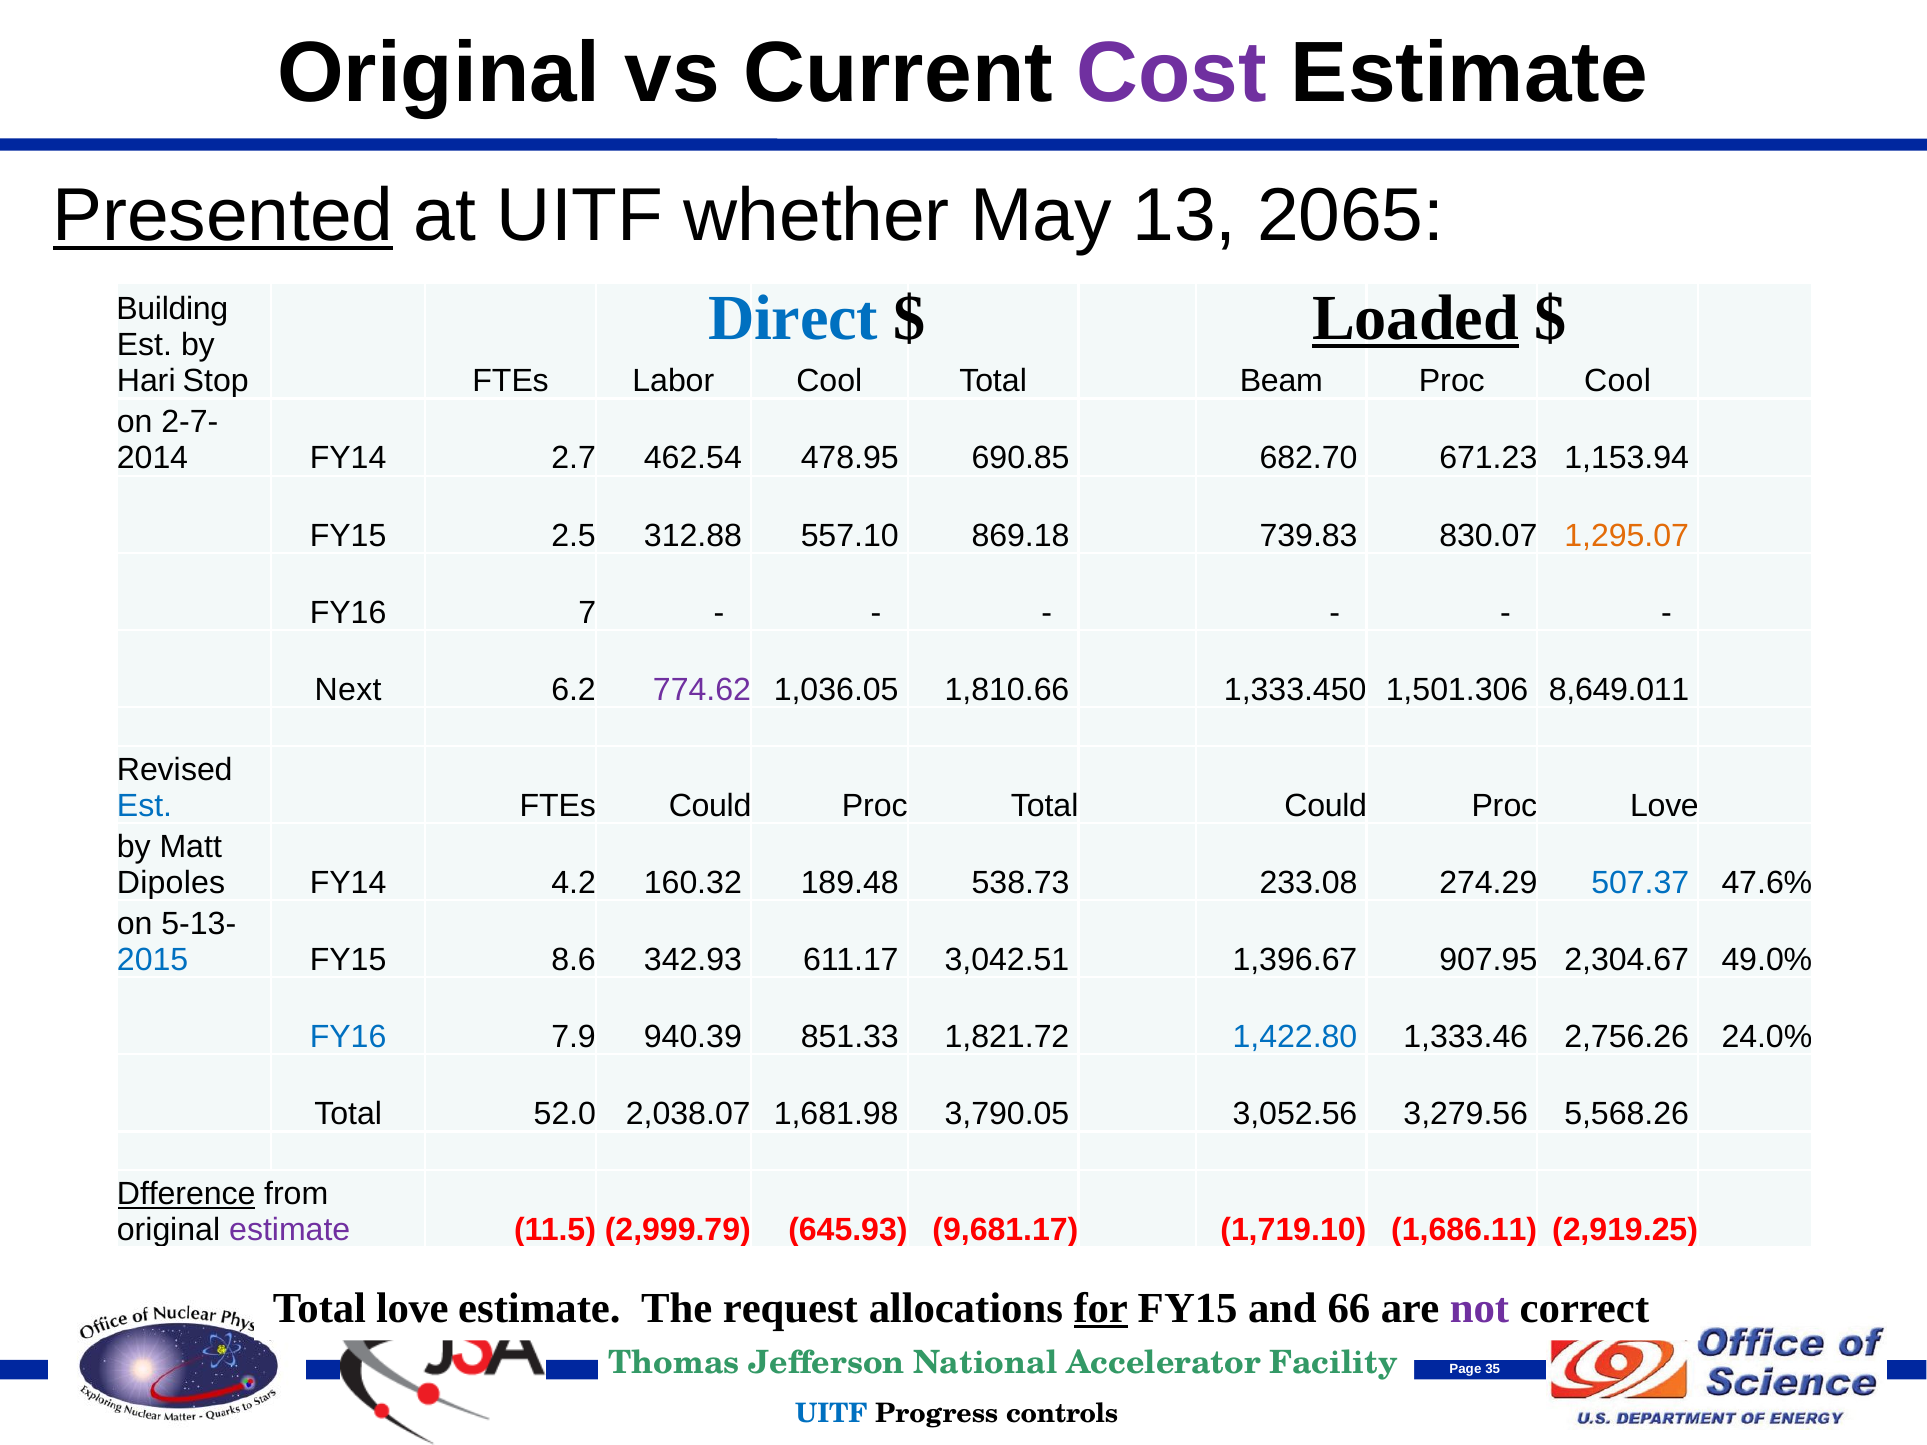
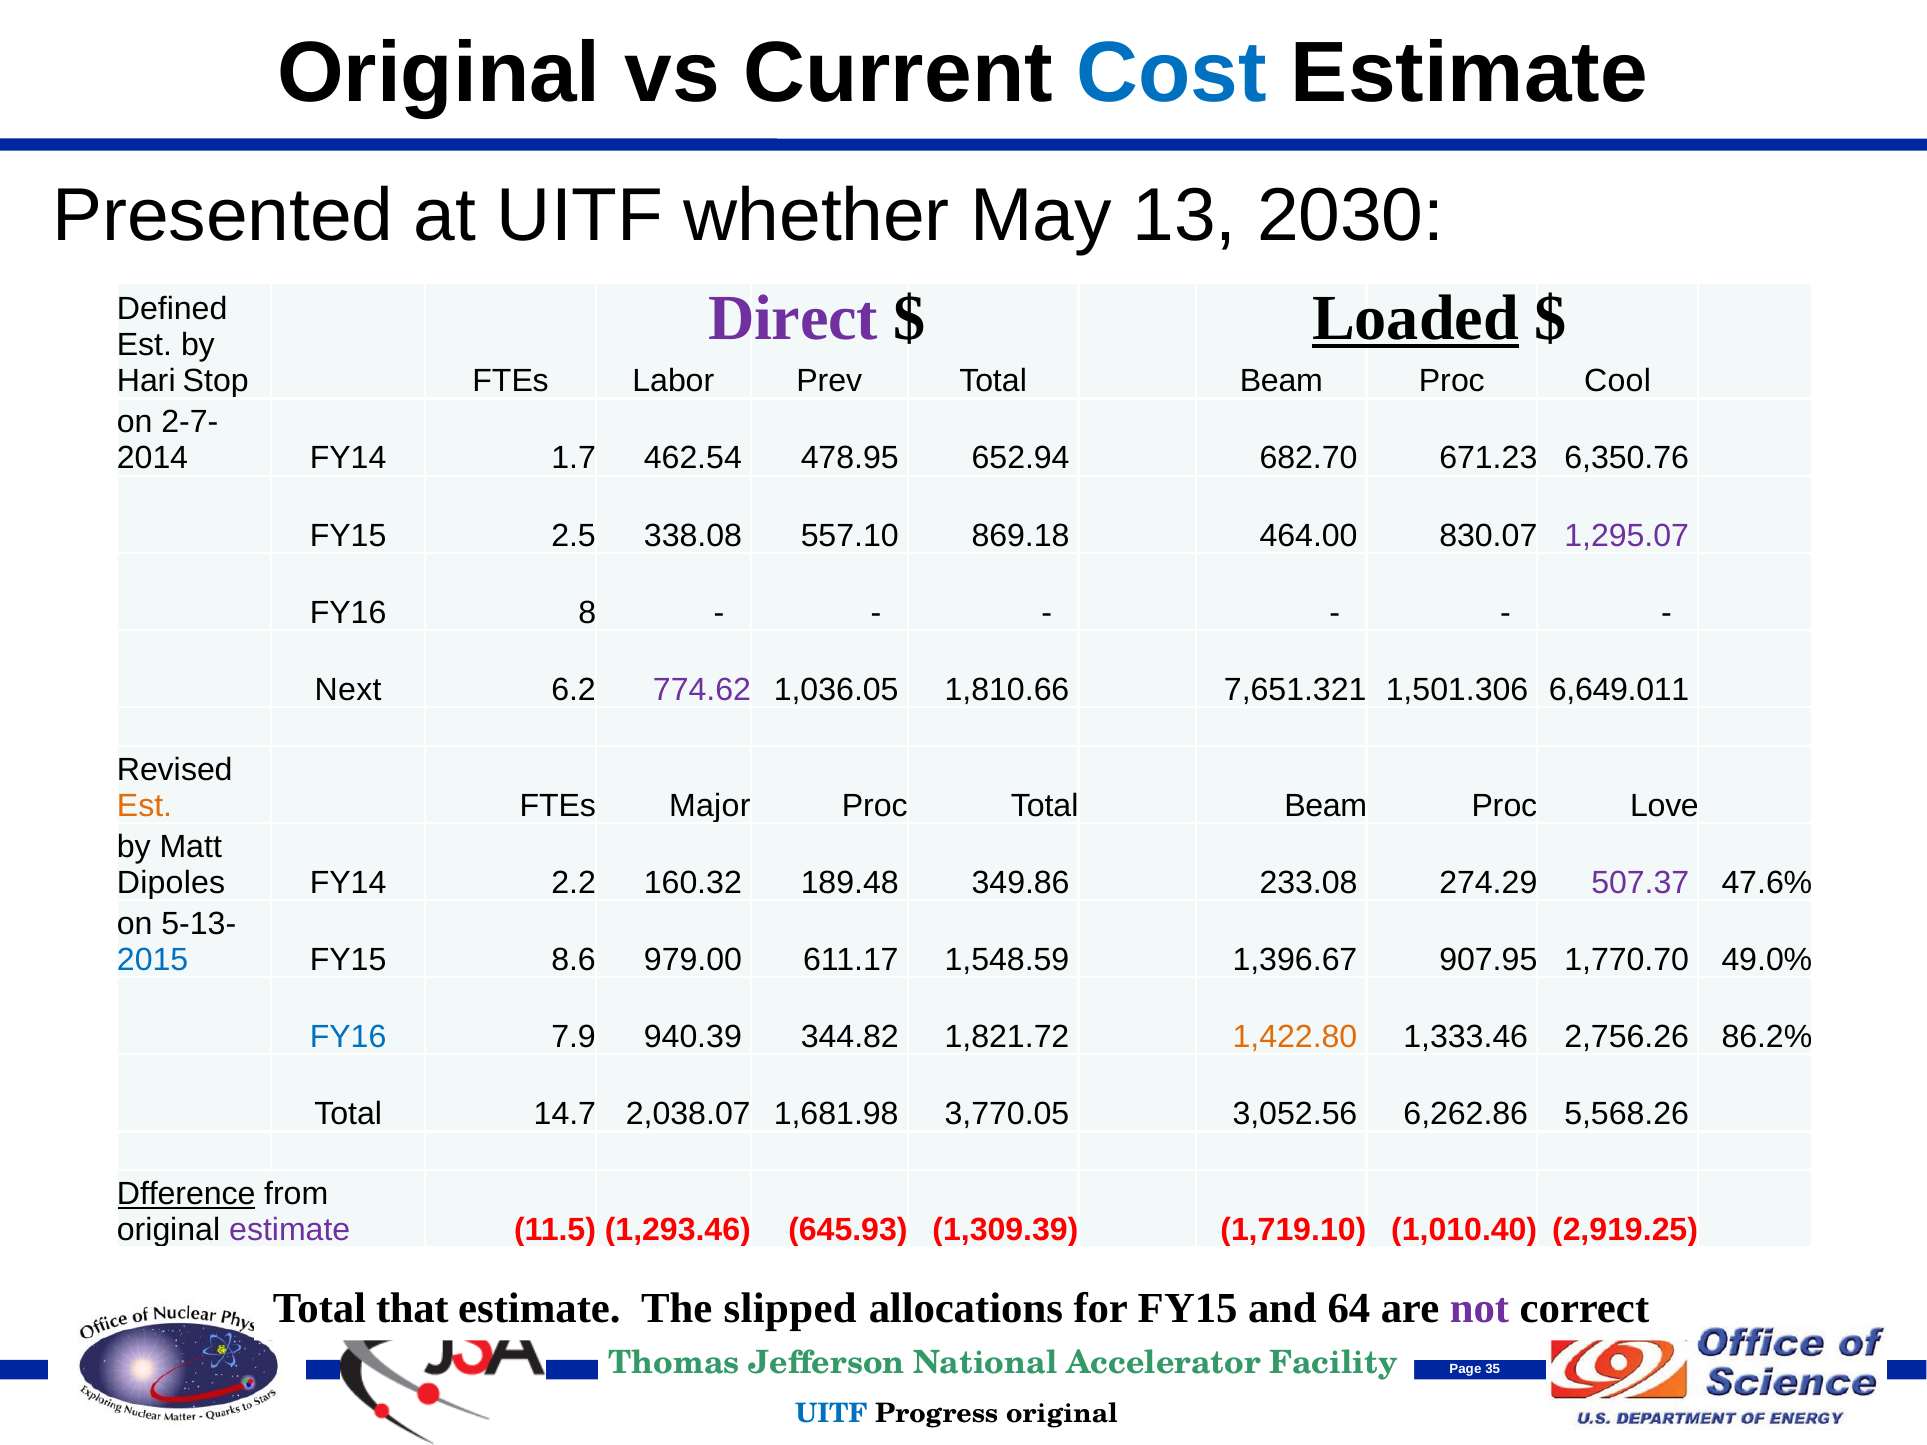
Cost colour: purple -> blue (1172, 73)
Presented underline: present -> none (223, 216)
2065: 2065 -> 2030 (1351, 216)
Direct colour: blue -> purple (793, 319)
Building: Building -> Defined (172, 309)
Labor Cool: Cool -> Prev (829, 381)
2.7: 2.7 -> 1.7 (574, 458)
690.85: 690.85 -> 652.94 (1021, 458)
1,153.94: 1,153.94 -> 6,350.76 (1627, 458)
312.88: 312.88 -> 338.08 (693, 536)
739.83: 739.83 -> 464.00 (1309, 536)
1,295.07 colour: orange -> purple (1627, 536)
7: 7 -> 8 (587, 613)
1,333.450: 1,333.450 -> 7,651.321 (1295, 690)
8,649.011: 8,649.011 -> 6,649.011 (1619, 690)
Est colour: blue -> orange (145, 806)
FTEs Could: Could -> Major (710, 806)
Proc Total Could: Could -> Beam (1326, 806)
4.2: 4.2 -> 2.2 (574, 883)
538.73: 538.73 -> 349.86 (1021, 883)
507.37 colour: blue -> purple (1640, 883)
342.93: 342.93 -> 979.00 (693, 960)
3,042.51: 3,042.51 -> 1,548.59 (1007, 960)
2,304.67: 2,304.67 -> 1,770.70 (1627, 960)
851.33: 851.33 -> 344.82 (850, 1037)
1,422.80 colour: blue -> orange (1295, 1037)
24.0%: 24.0% -> 86.2% (1767, 1037)
52.0: 52.0 -> 14.7 (565, 1114)
3,790.05: 3,790.05 -> 3,770.05 (1007, 1114)
3,279.56: 3,279.56 -> 6,262.86 (1466, 1114)
2,999.79: 2,999.79 -> 1,293.46 (678, 1230)
9,681.17: 9,681.17 -> 1,309.39 (1005, 1230)
1,686.11: 1,686.11 -> 1,010.40 (1464, 1230)
Total love: love -> that (412, 1308)
request: request -> slipped (790, 1308)
for underline: present -> none (1101, 1308)
66: 66 -> 64 (1349, 1308)
controls: controls -> original (1062, 1414)
